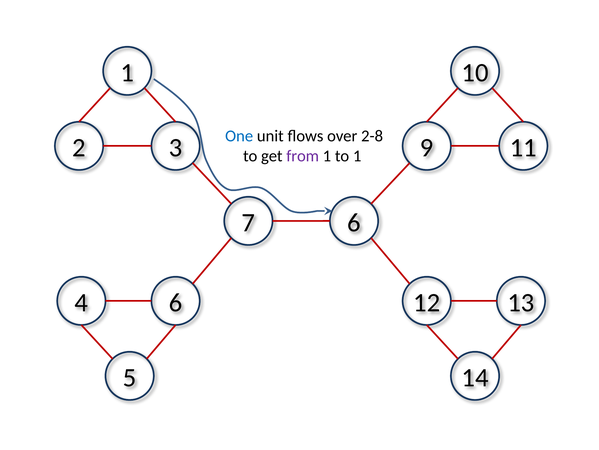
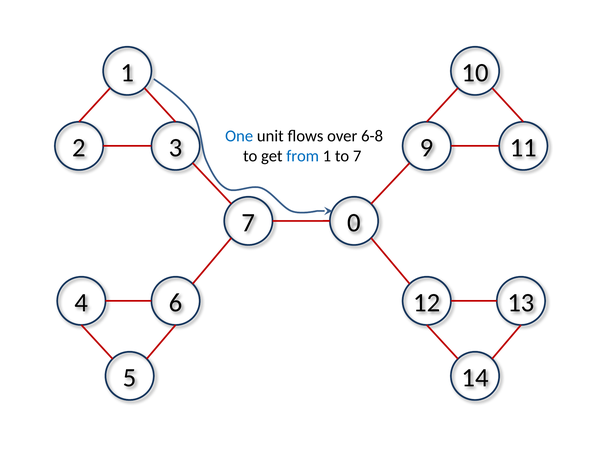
2-8: 2-8 -> 6-8 (372, 136)
from colour: purple -> blue (303, 156)
to 1: 1 -> 7 (357, 156)
7 6: 6 -> 0 (354, 222)
